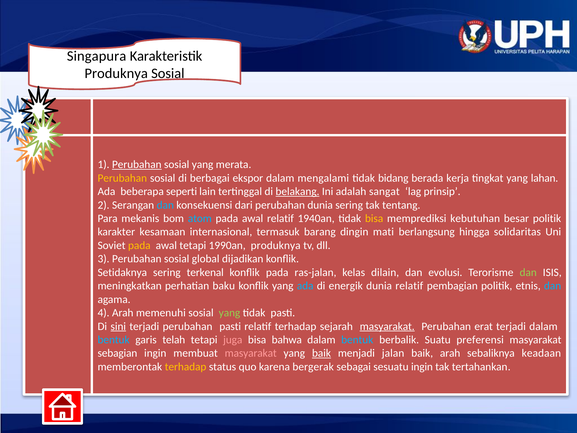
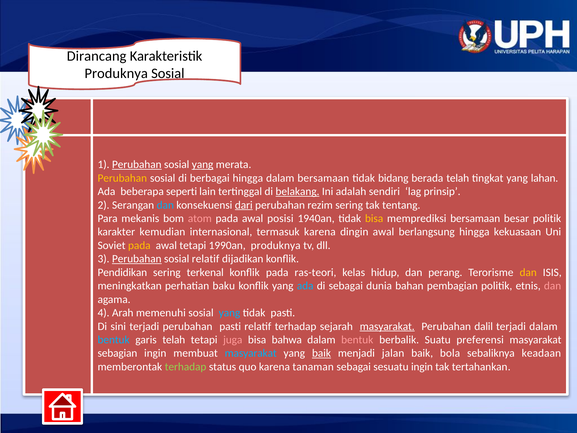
Singapura: Singapura -> Dirancang (97, 56)
yang underline: none -> present (203, 164)
berbagai ekspor: ekspor -> hingga (248, 178)
dalam mengalami: mengalami -> bersamaan (323, 178)
berada kerja: kerja -> telah (458, 178)
sangat: sangat -> sendiri (384, 191)
dari underline: none -> present (244, 205)
perubahan dunia: dunia -> rezim (320, 205)
atom colour: light blue -> pink (200, 218)
awal relatif: relatif -> posisi (280, 218)
memprediksi kebutuhan: kebutuhan -> bersamaan (475, 218)
kesamaan: kesamaan -> kemudian (162, 232)
termasuk barang: barang -> karena (320, 232)
dingin mati: mati -> awal (383, 232)
solidaritas: solidaritas -> kekuasaan (517, 232)
Perubahan underline: none -> present (137, 259)
sosial global: global -> relatif (206, 259)
Setidaknya: Setidaknya -> Pendidikan (122, 272)
ras-jalan: ras-jalan -> ras-teori (315, 272)
dilain: dilain -> hidup (385, 272)
evolusi: evolusi -> perang (445, 272)
dan colour: light green -> yellow (528, 272)
di energik: energik -> sebagai (346, 286)
dunia relatif: relatif -> bahan (409, 286)
dan colour: light blue -> pink (553, 286)
yang colour: light green -> light blue (229, 313)
sini underline: present -> none (118, 326)
erat: erat -> dalil (484, 326)
bentuk colour: light blue -> pink (357, 340)
masyarakat colour: pink -> light blue (251, 353)
baik arah: arah -> bola (450, 353)
terhadap colour: yellow -> light green (186, 367)
bergerak: bergerak -> tanaman (313, 367)
